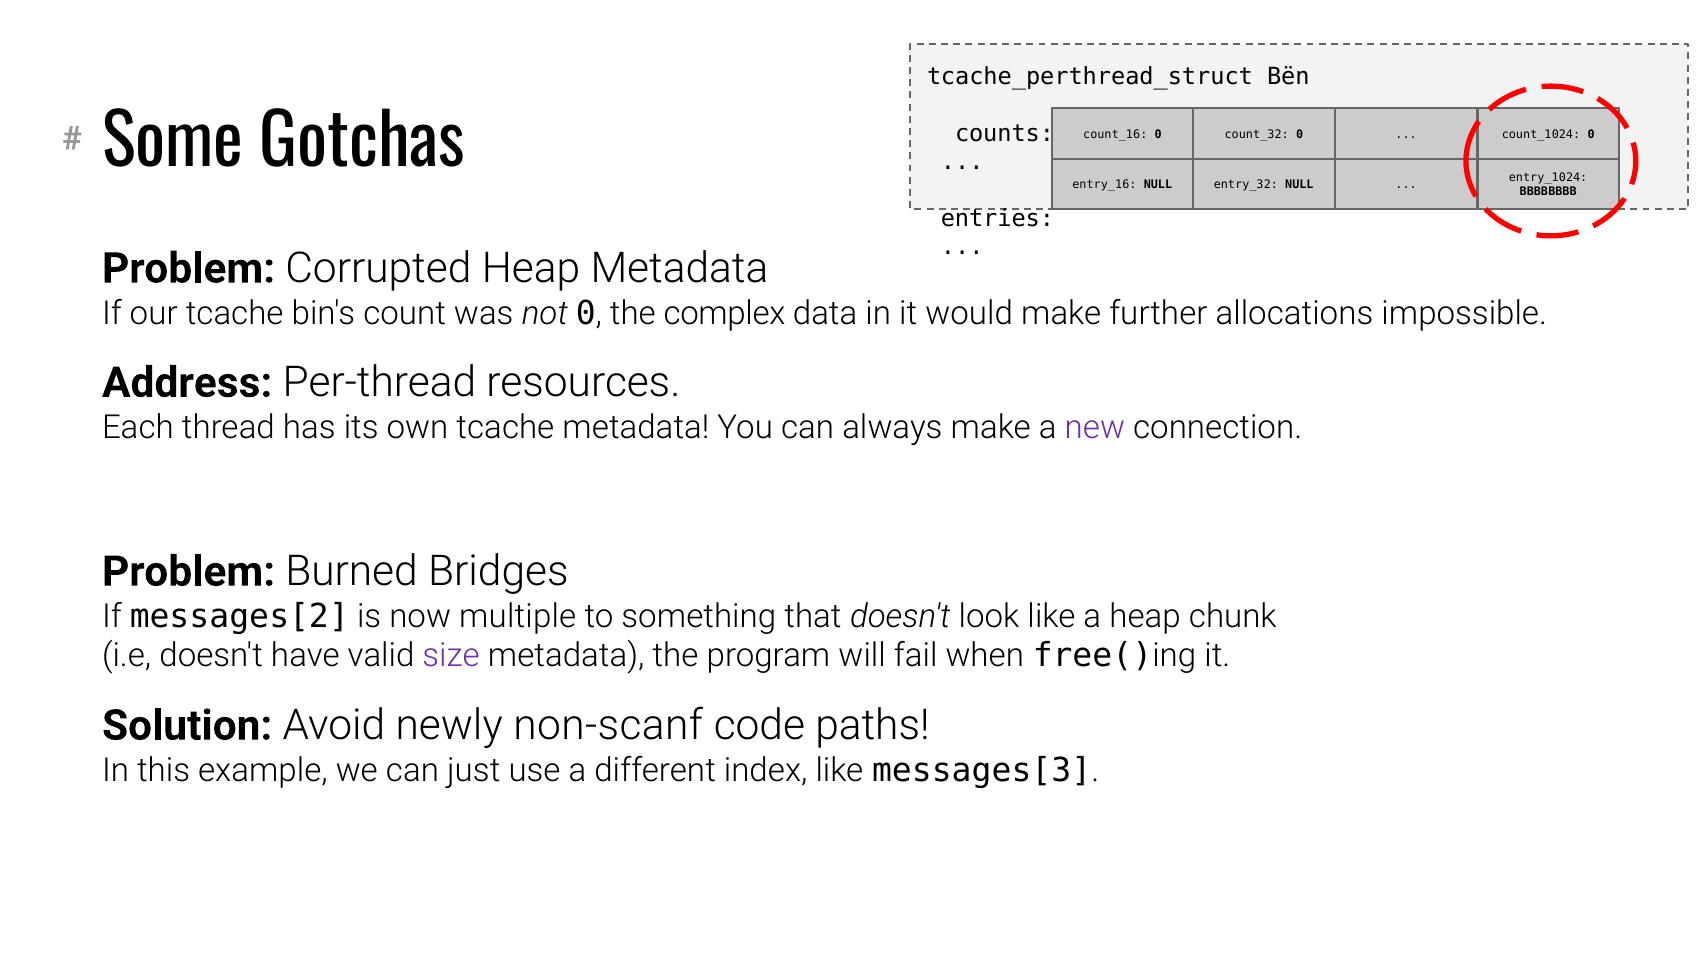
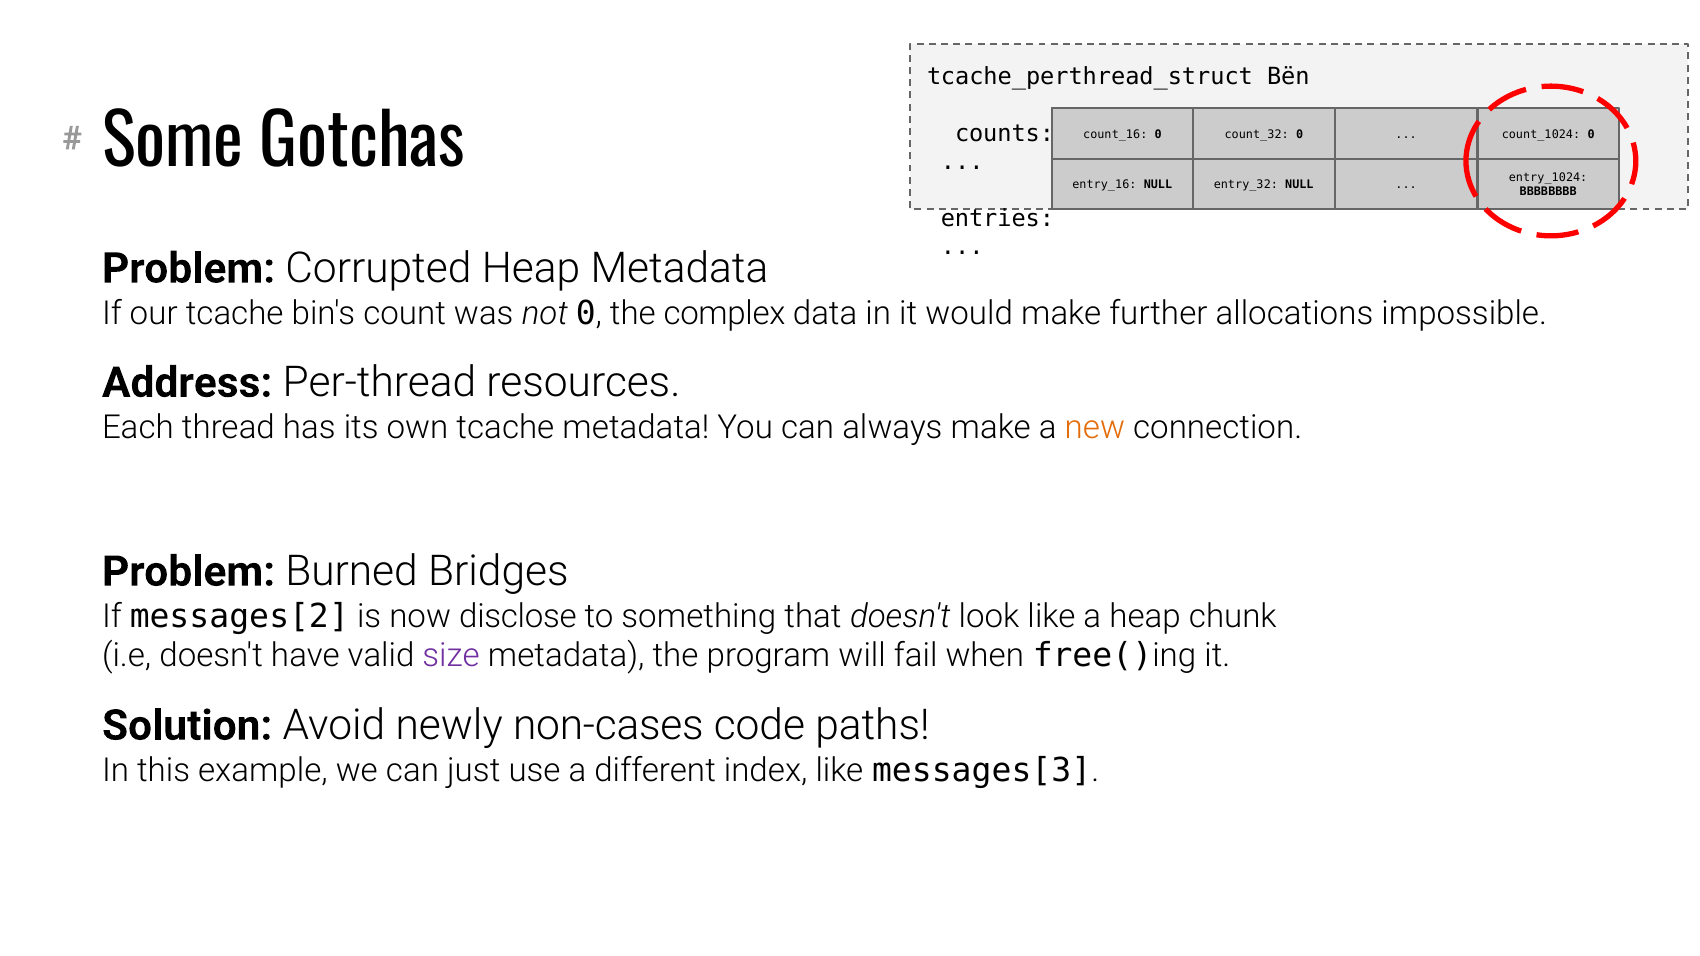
new colour: purple -> orange (1095, 428)
multiple: multiple -> disclose (518, 617)
non-scanf: non-scanf -> non-cases (608, 726)
